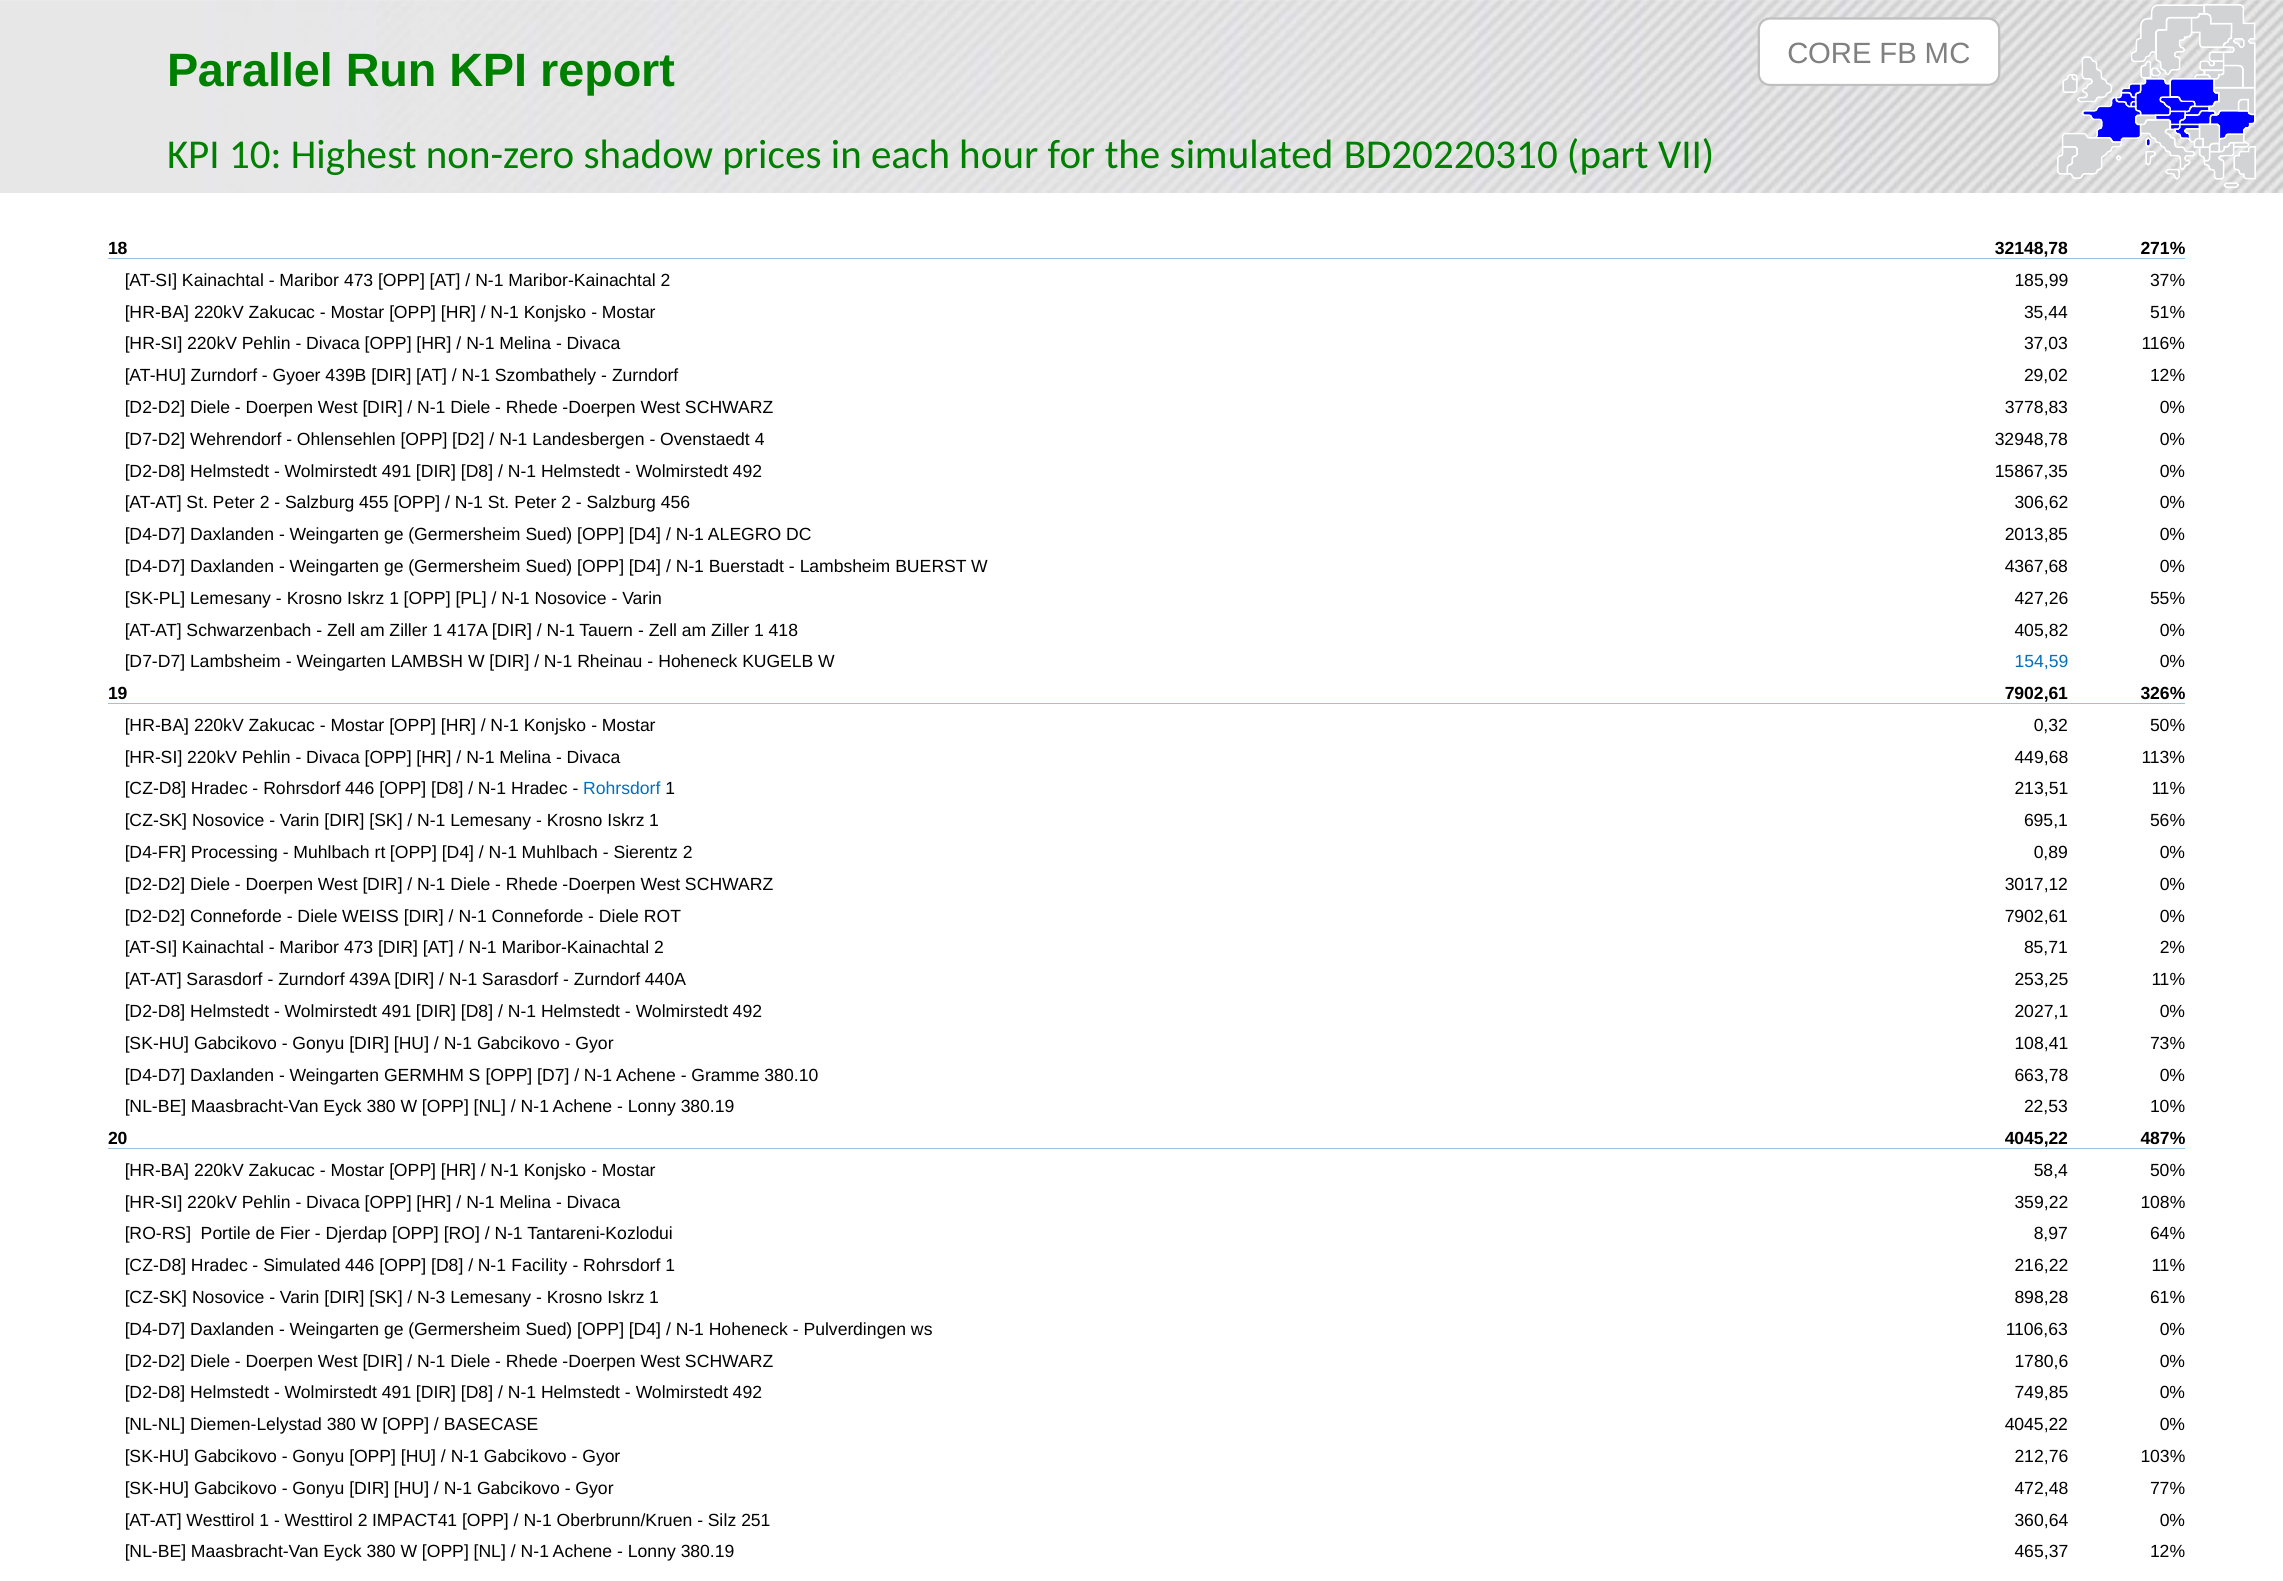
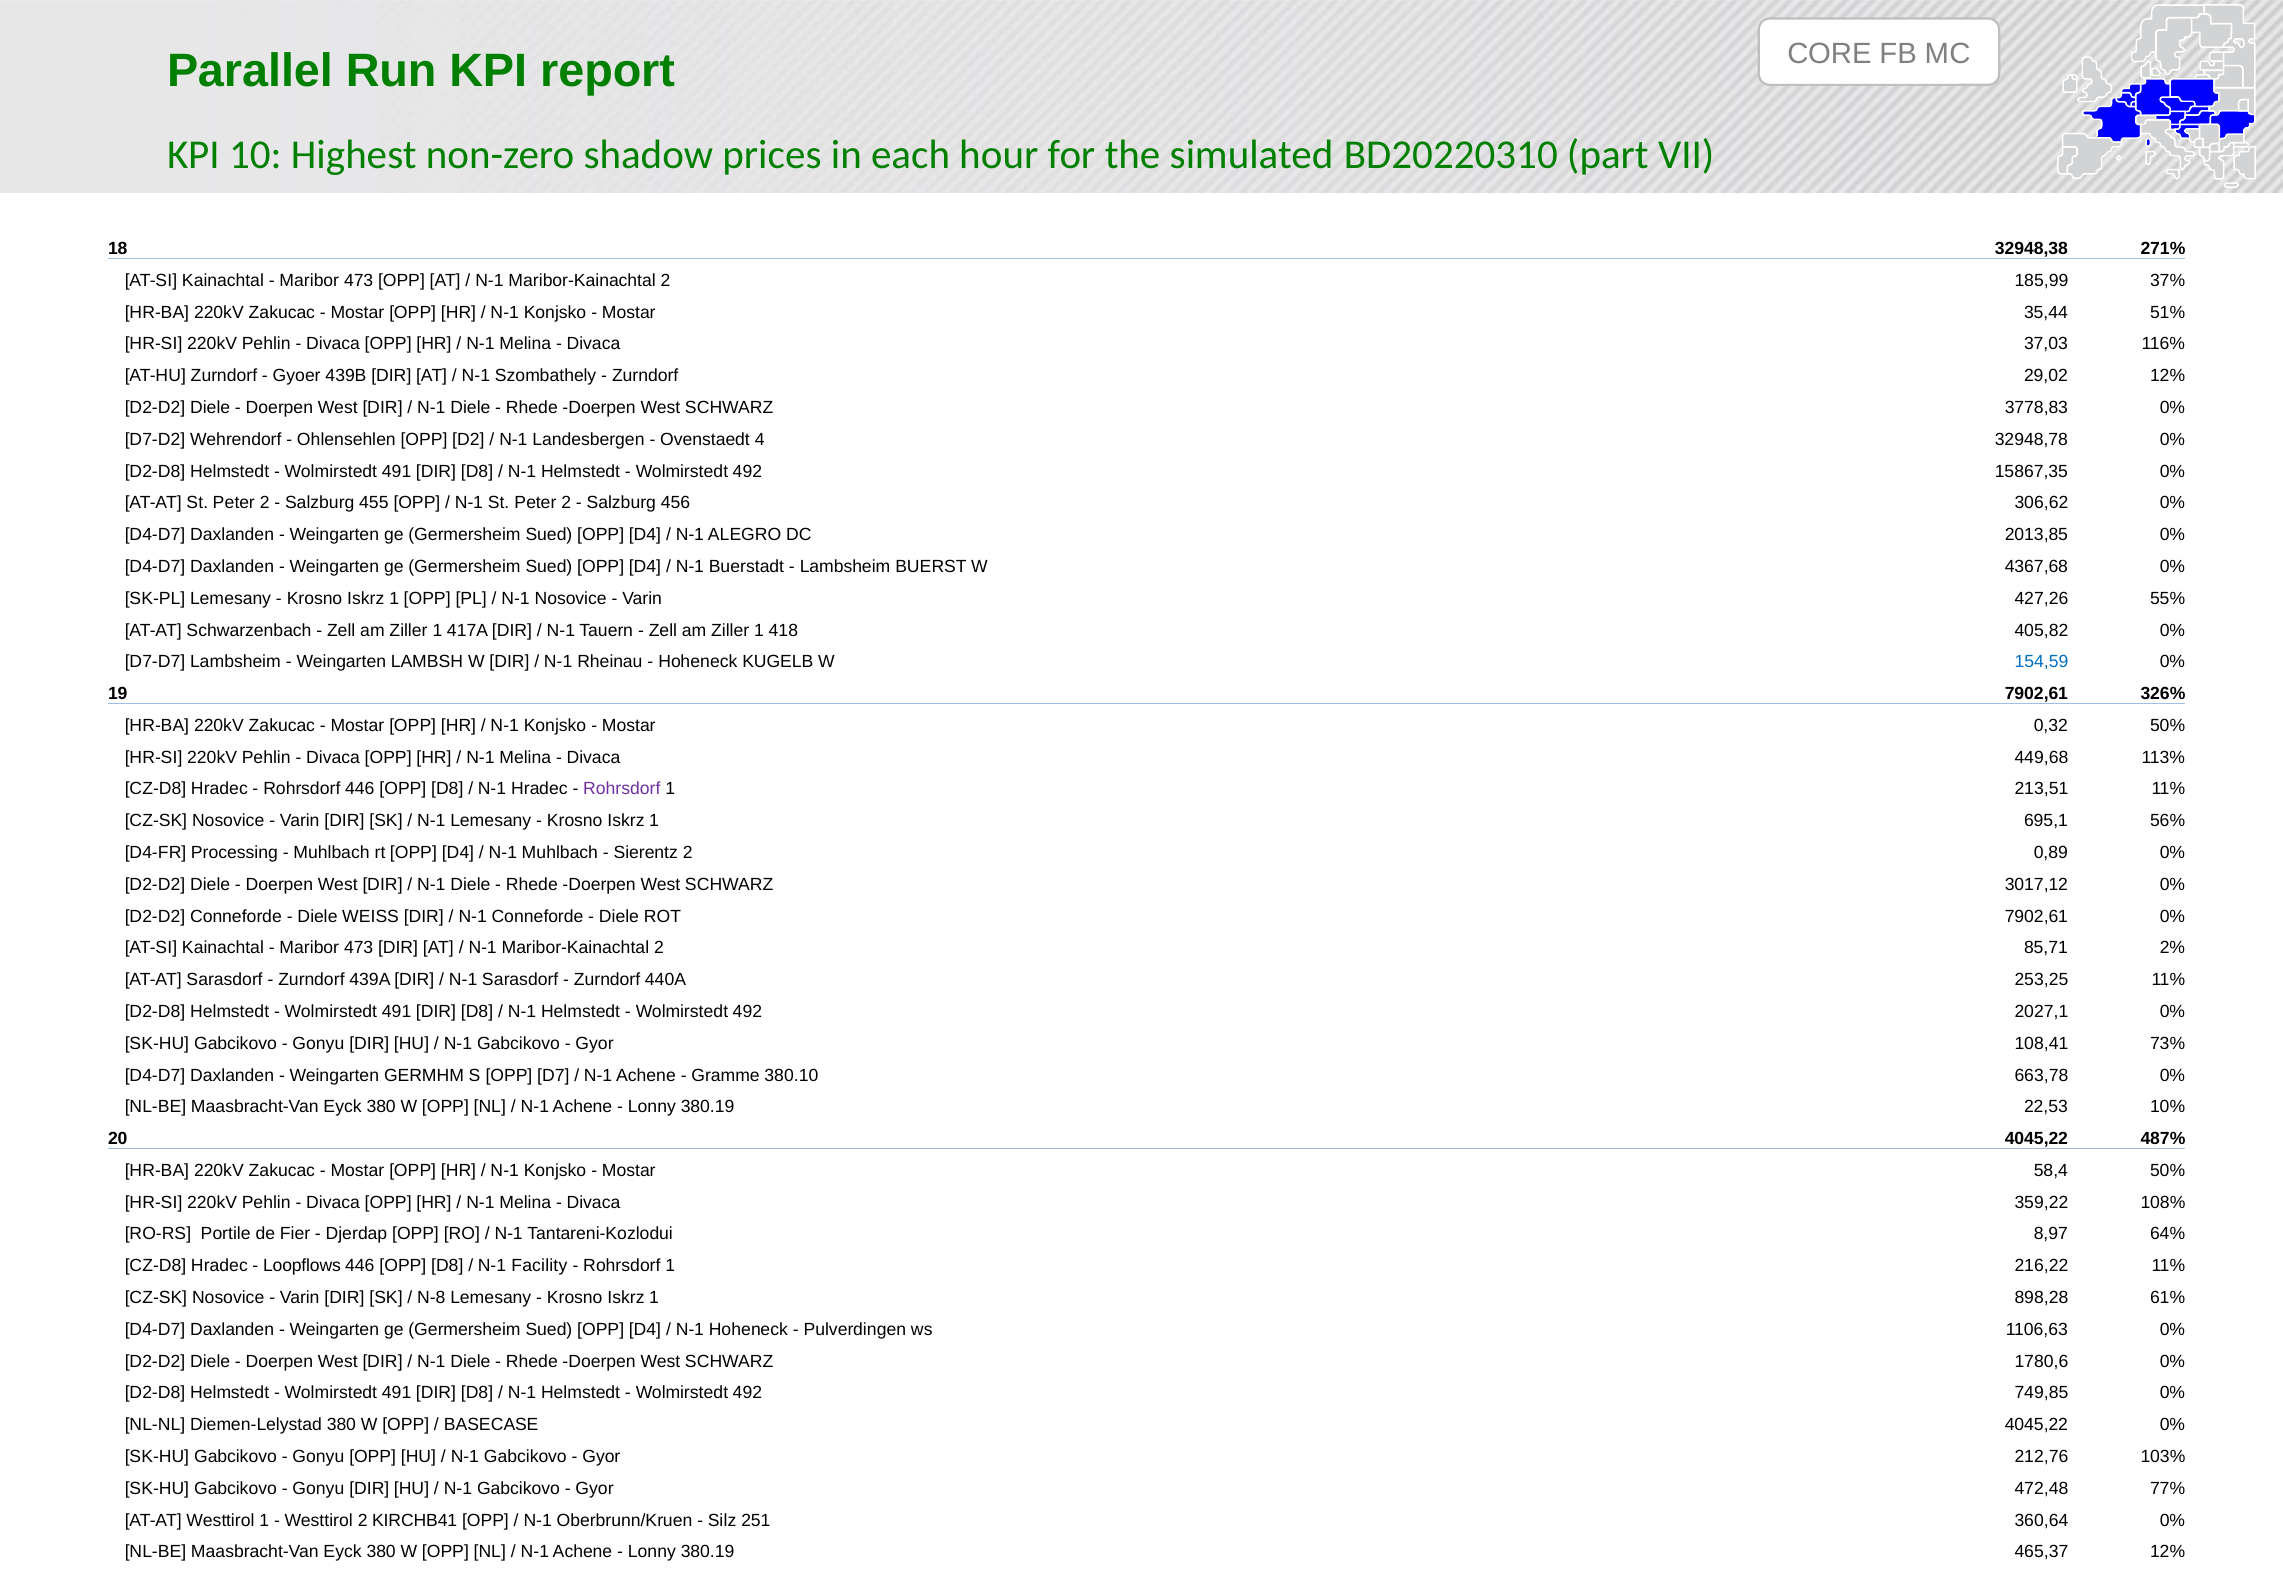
32148,78: 32148,78 -> 32948,38 (2031, 249)
Rohrsdorf colour: blue -> purple (622, 789)
Simulated: Simulated -> Loopflows (302, 1266)
N-3: N-3 -> N-8 (431, 1297)
IMPACT41: IMPACT41 -> KIRCHB41 (415, 1520)
